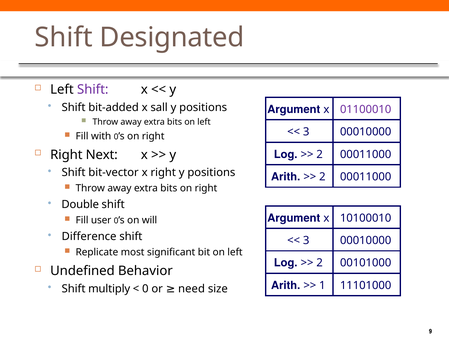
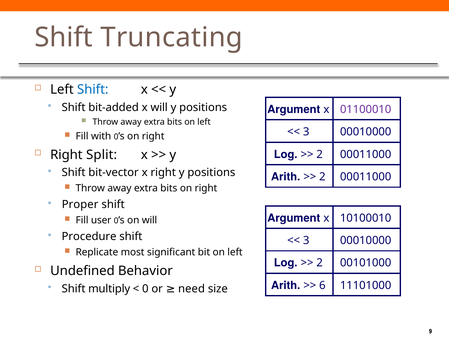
Designated: Designated -> Truncating (172, 37)
Shift colour: purple -> blue (93, 90)
x sall: sall -> will (159, 107)
Next: Next -> Split (102, 155)
Double: Double -> Proper (80, 204)
Difference: Difference -> Procedure (89, 236)
1: 1 -> 6 (322, 285)
